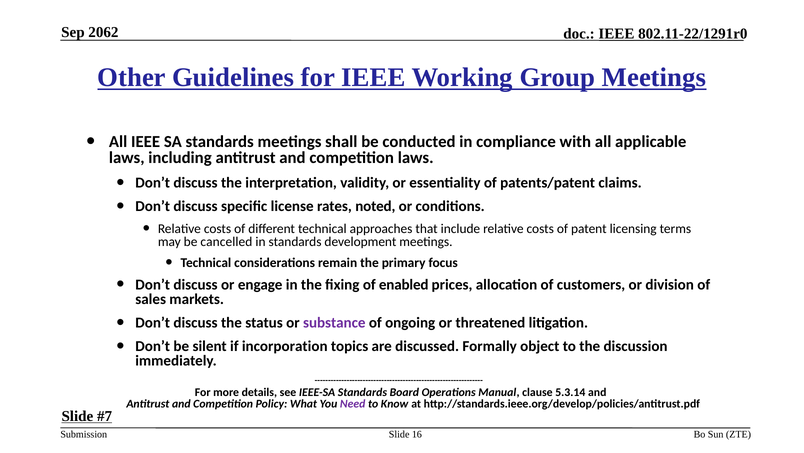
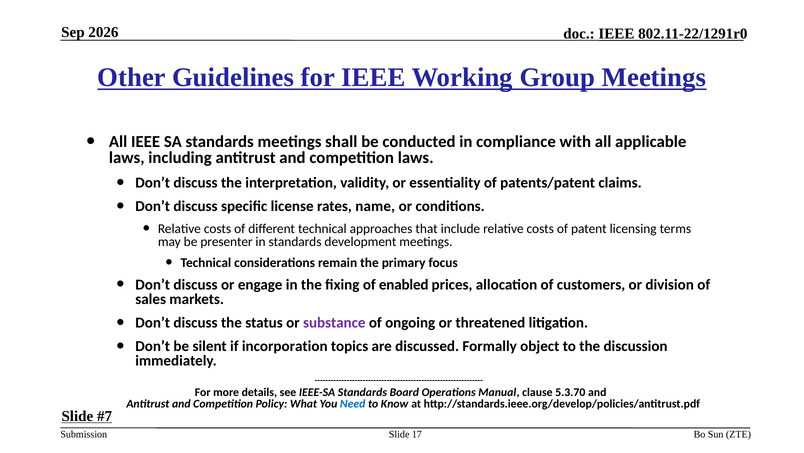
2062: 2062 -> 2026 (103, 32)
noted: noted -> name (375, 206)
cancelled: cancelled -> presenter (227, 241)
5.3.14: 5.3.14 -> 5.3.70 (570, 392)
Need colour: purple -> blue (353, 403)
16: 16 -> 17 (417, 434)
